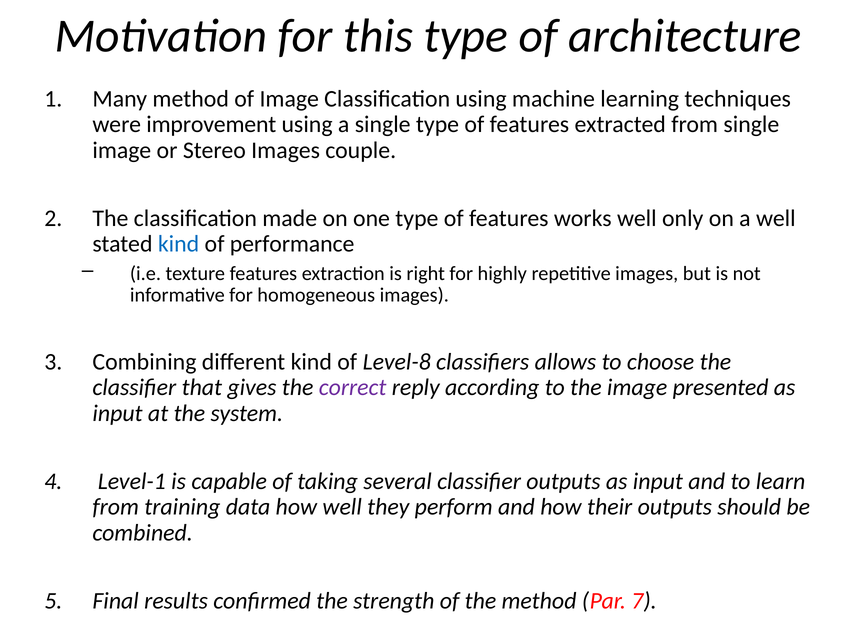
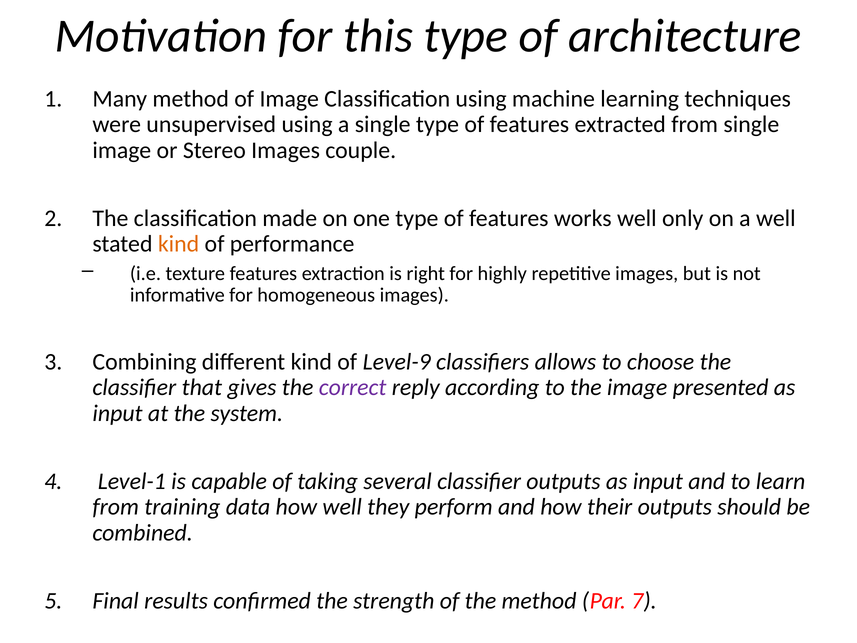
improvement: improvement -> unsupervised (211, 125)
kind colour: blue -> orange (179, 244)
Level-8: Level-8 -> Level-9 (397, 362)
